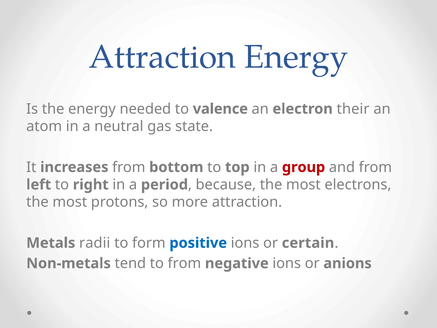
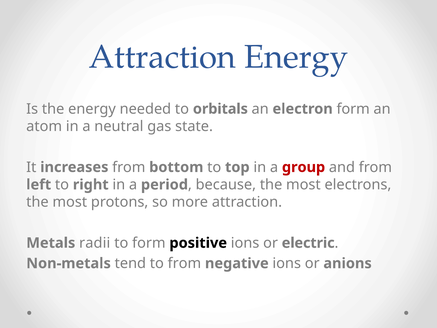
valence: valence -> orbitals (220, 109)
electron their: their -> form (353, 109)
positive colour: blue -> black (198, 243)
certain: certain -> electric (308, 243)
